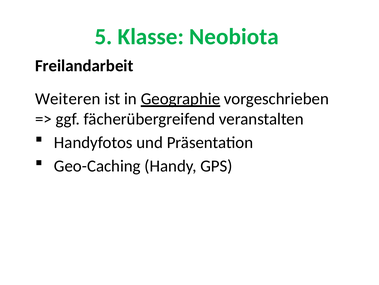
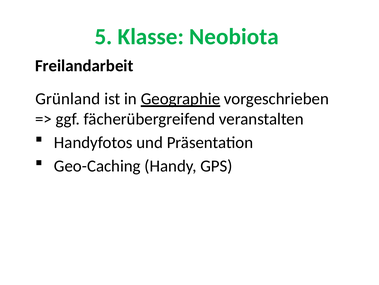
Weiteren: Weiteren -> Grünland (68, 99)
